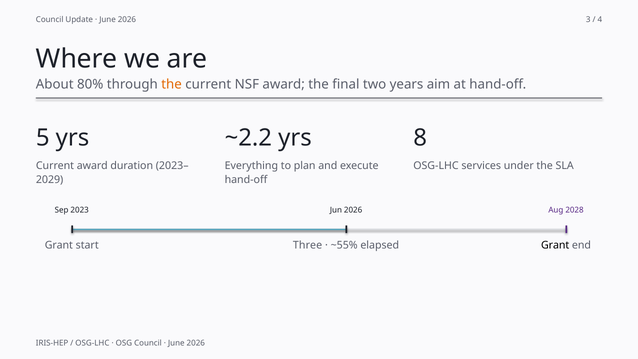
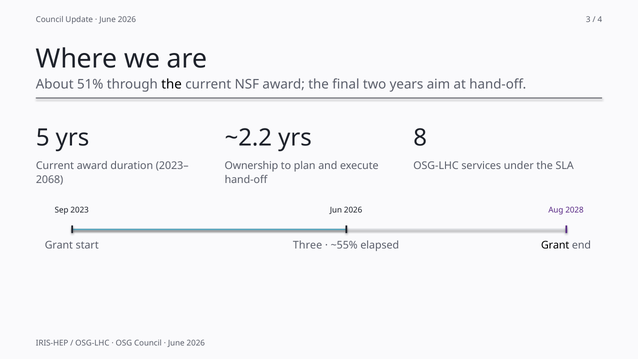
80%: 80% -> 51% (90, 84)
the colour: orange -> black (172, 84)
Everything: Everything -> Ownership (251, 166)
2029: 2029 -> 2068 (50, 180)
